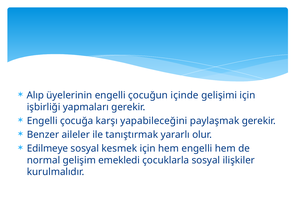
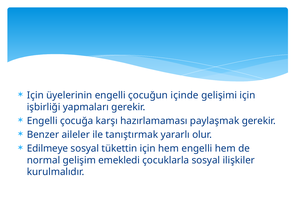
Alıp: Alıp -> Için (35, 95)
yapabileceğini: yapabileceğini -> hazırlamaması (154, 121)
kesmek: kesmek -> tükettin (119, 149)
